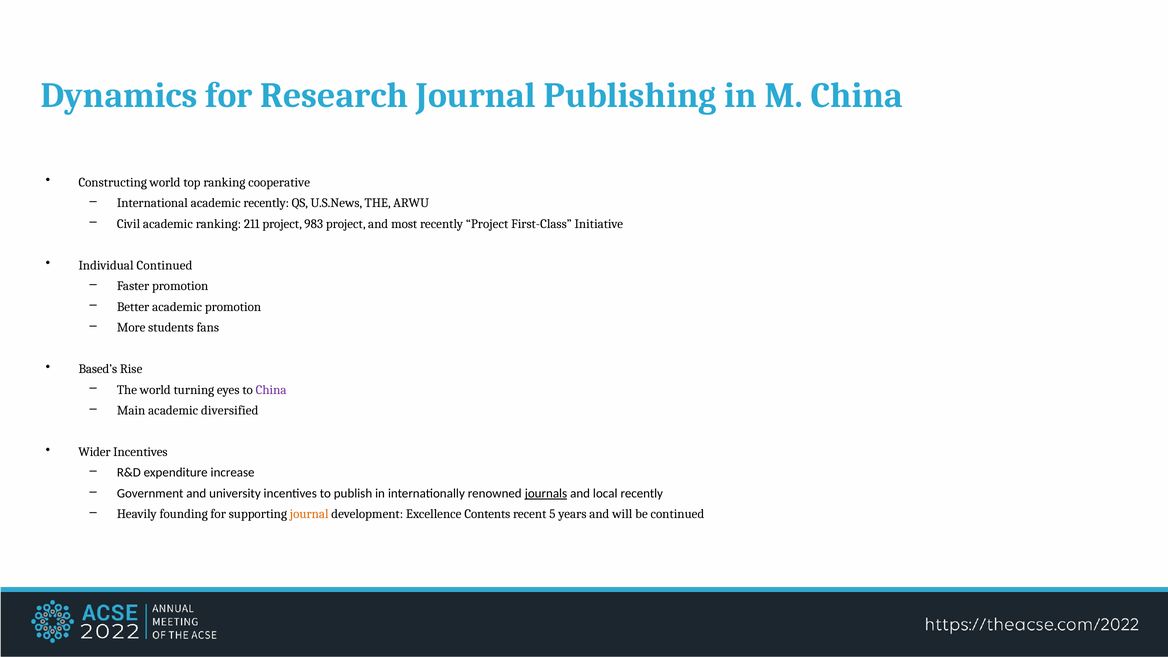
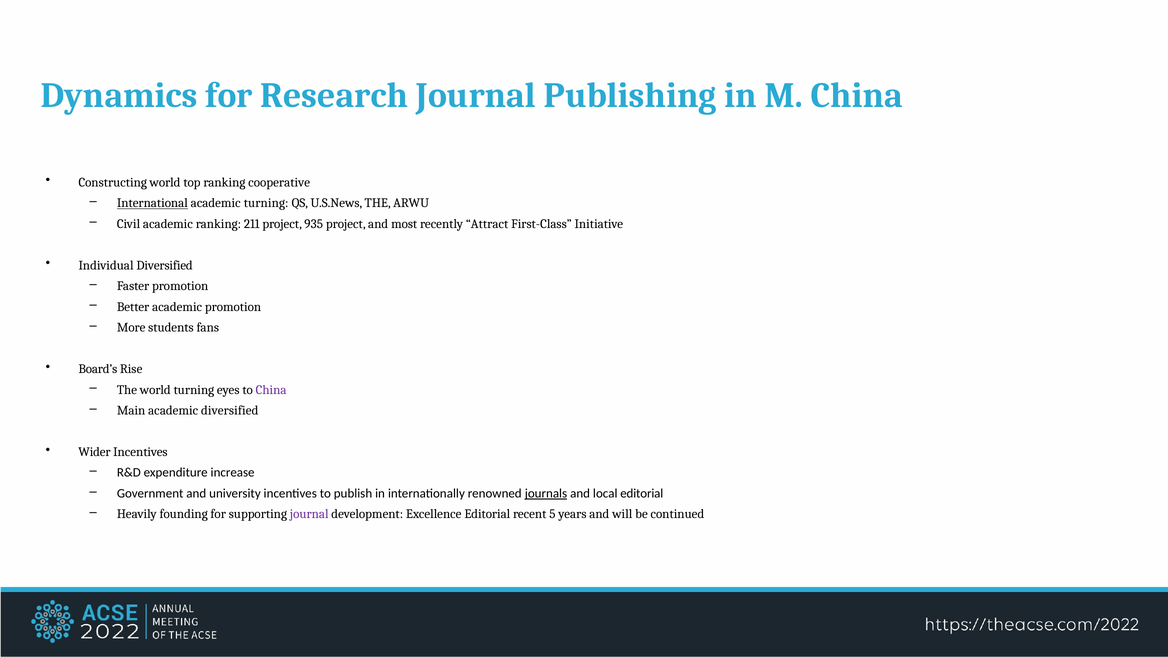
International underline: none -> present (152, 203)
academic recently: recently -> turning (266, 203)
983: 983 -> 935 (314, 224)
recently Project: Project -> Attract (487, 224)
Individual Continued: Continued -> Diversified (165, 265)
Based’s: Based’s -> Board’s (98, 369)
local recently: recently -> editorial (642, 493)
journal colour: orange -> purple (309, 514)
Excellence Contents: Contents -> Editorial (487, 514)
